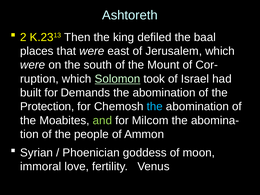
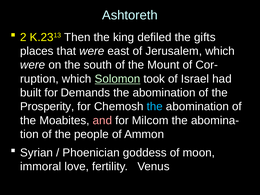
baal: baal -> gifts (205, 37)
Protection: Protection -> Prosperity (47, 107)
and colour: light green -> pink (102, 120)
